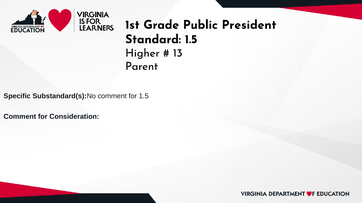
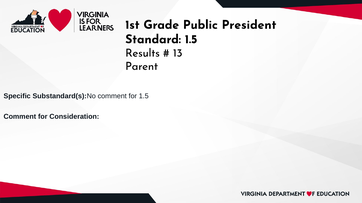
Higher: Higher -> Results (143, 53)
